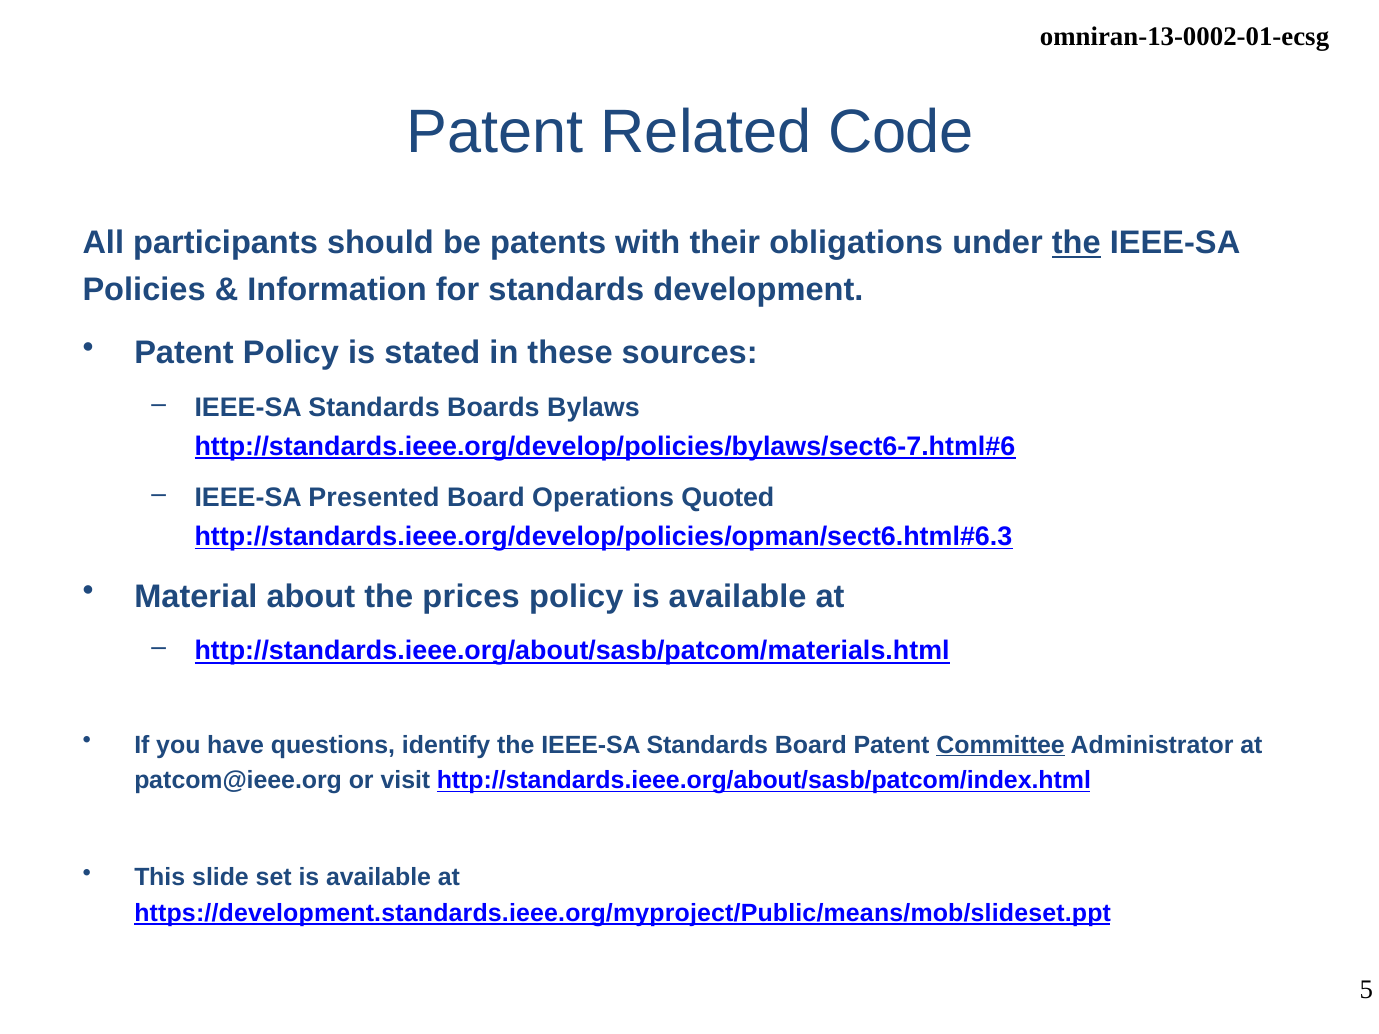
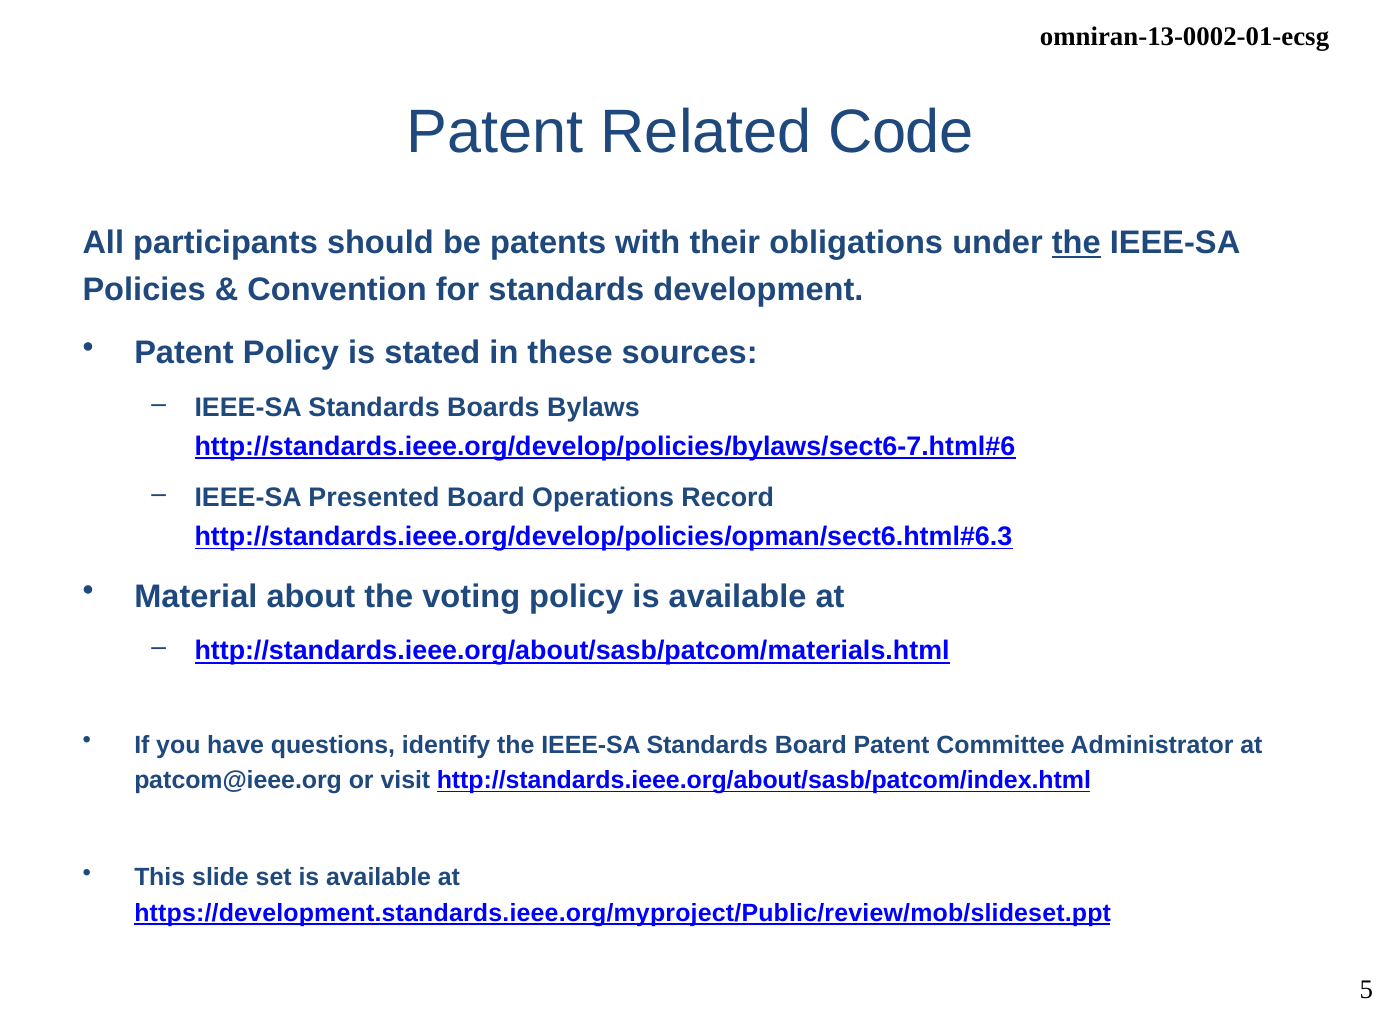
Information: Information -> Convention (337, 290)
Quoted: Quoted -> Record (728, 498)
prices: prices -> voting (471, 597)
Committee underline: present -> none (1001, 745)
https://development.standards.ieee.org/myproject/Public/means/mob/slideset.ppt: https://development.standards.ieee.org/myproject/Public/means/mob/slideset.ppt -> https://development.standards.ieee.org/myproject/Public/review/mob/slideset.ppt (623, 913)
